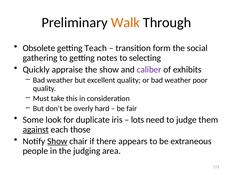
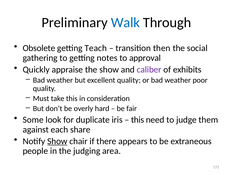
Walk colour: orange -> blue (125, 23)
form: form -> then (162, 48)
selecting: selecting -> approval (145, 58)
lots: lots -> this (138, 120)
against underline: present -> none (36, 129)
those: those -> share (80, 129)
